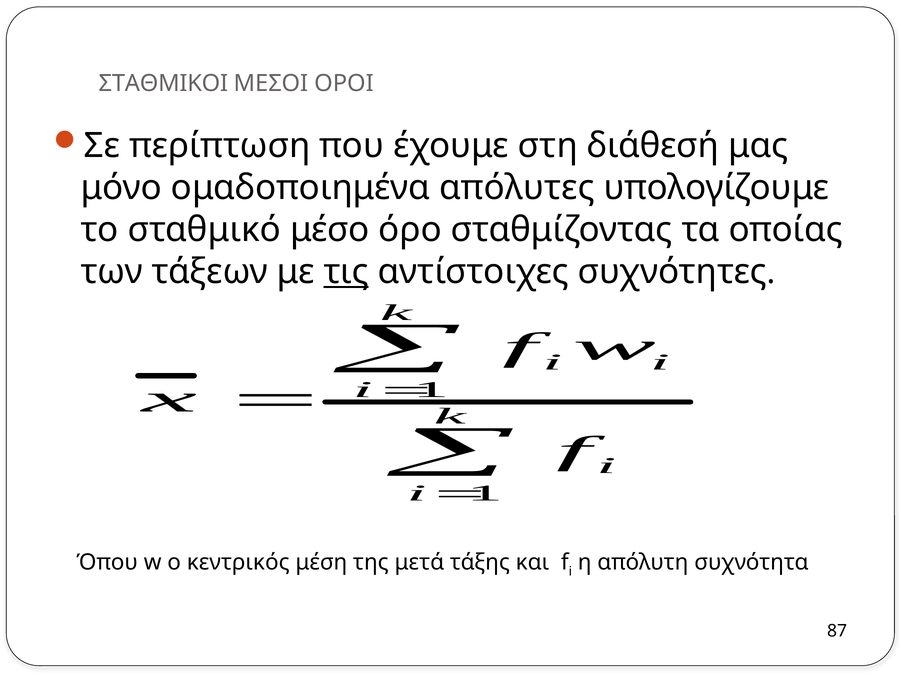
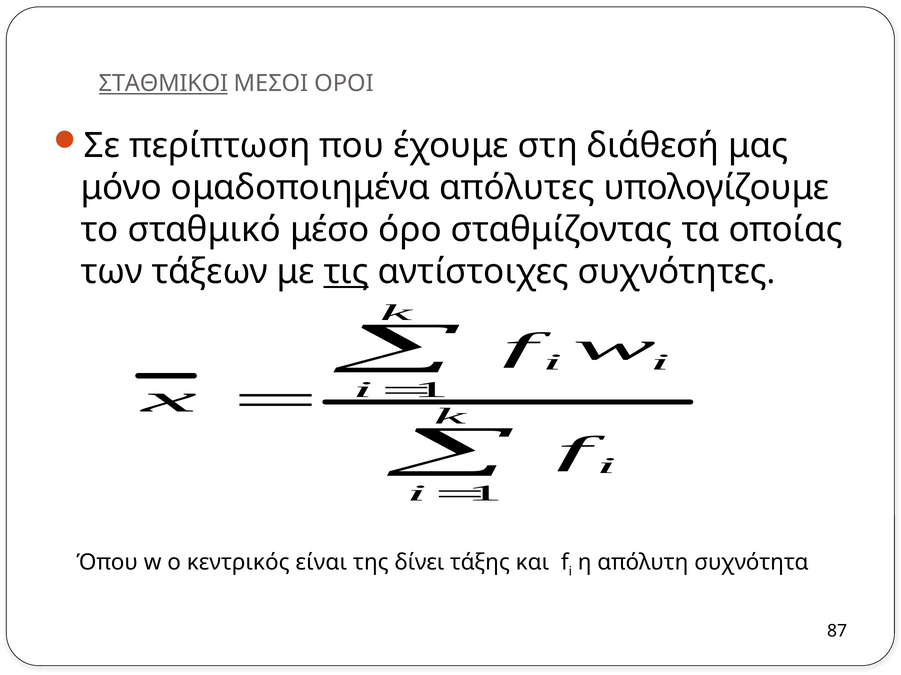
ΣΤΑΘΜΙΚΟΙ underline: none -> present (163, 83)
μέση: μέση -> είναι (321, 563)
μετά: μετά -> δίνει (419, 563)
